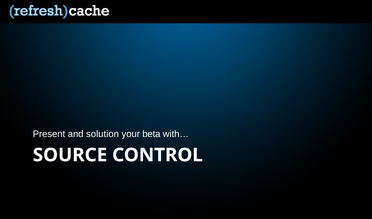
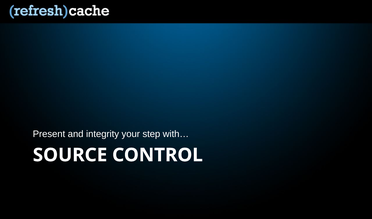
solution: solution -> integrity (103, 134)
beta: beta -> step (151, 134)
